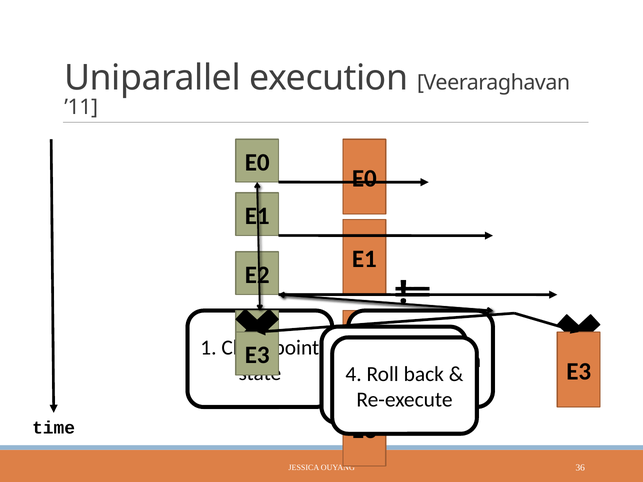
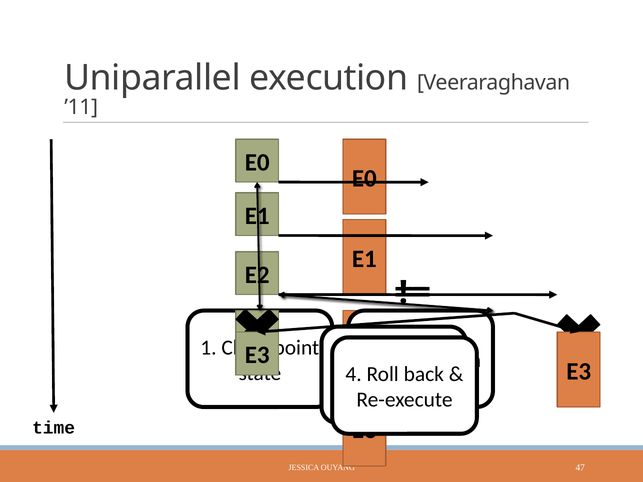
36: 36 -> 47 (580, 468)
